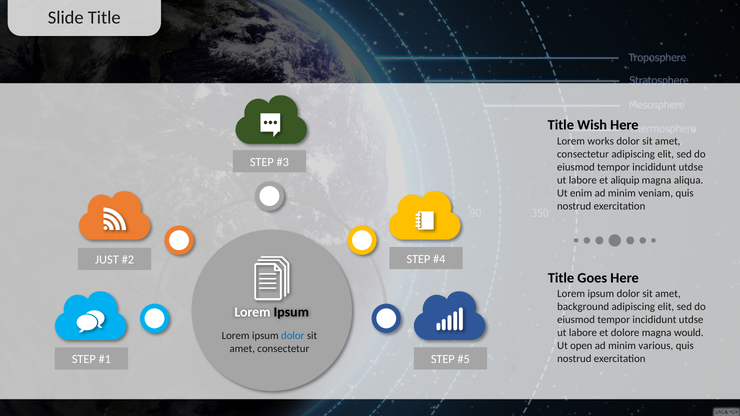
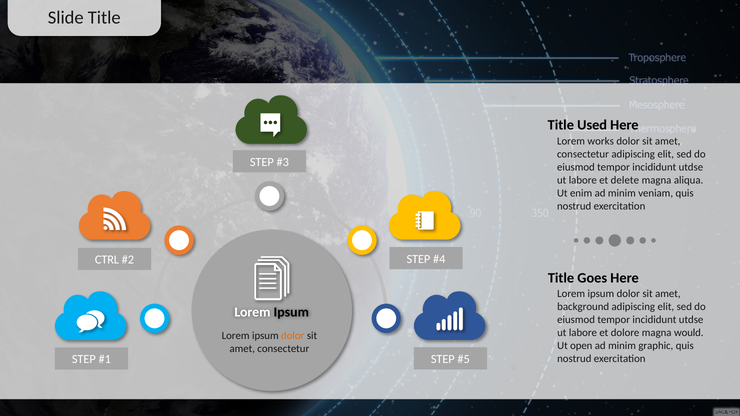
Wish: Wish -> Used (592, 125)
aliquip: aliquip -> delete (625, 180)
JUST: JUST -> CTRL (107, 260)
dolor colour: blue -> orange (293, 336)
various: various -> graphic (656, 346)
